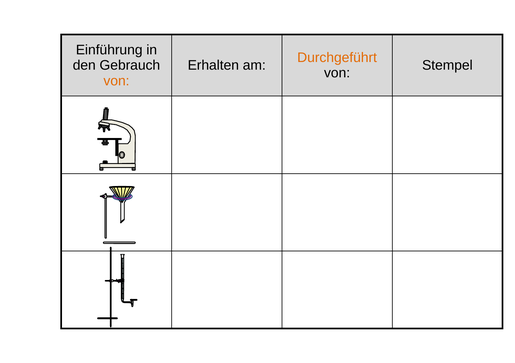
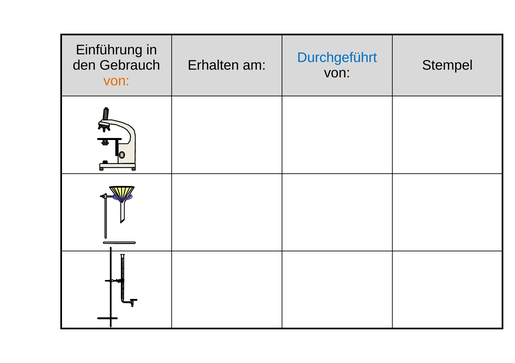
Durchgeführt colour: orange -> blue (337, 58)
